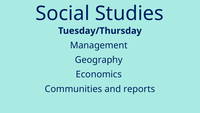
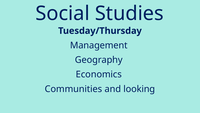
reports: reports -> looking (139, 89)
